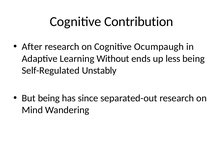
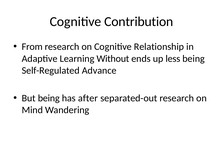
After: After -> From (32, 47)
Ocumpaugh: Ocumpaugh -> Relationship (159, 47)
Unstably: Unstably -> Advance (99, 71)
since: since -> after (88, 98)
